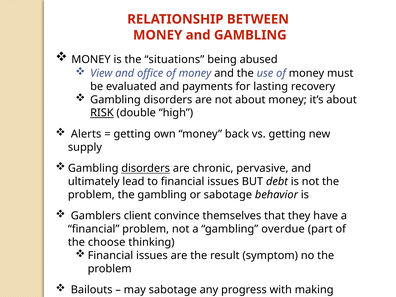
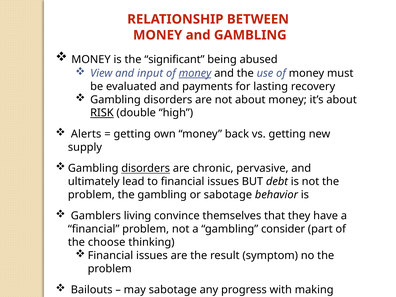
situations: situations -> significant (174, 60)
office: office -> input (150, 73)
money underline: none -> present (195, 73)
client: client -> living (137, 216)
overdue: overdue -> consider (283, 229)
